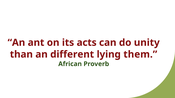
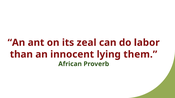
acts: acts -> zeal (87, 43)
unity: unity -> labor (147, 43)
different: different -> innocent (72, 55)
